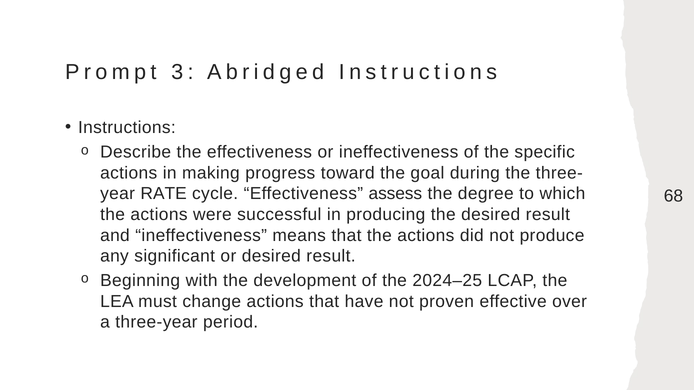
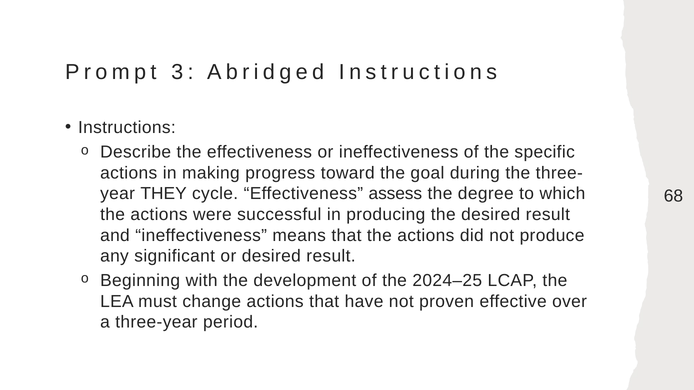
RATE: RATE -> THEY (164, 194)
